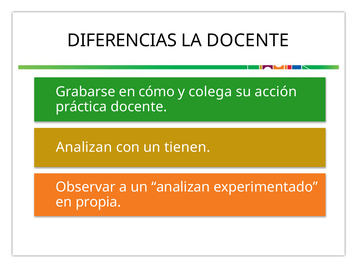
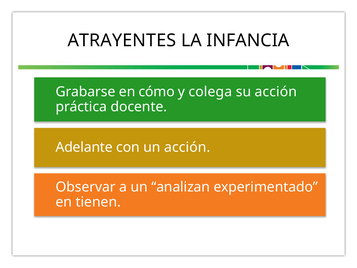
DIFERENCIAS: DIFERENCIAS -> ATRAYENTES (122, 41)
LA DOCENTE: DOCENTE -> INFANCIA (248, 41)
Analizan: Analizan -> Adelante (84, 147)
un tienen: tienen -> acción (187, 147)
propia: propia -> tienen (98, 202)
